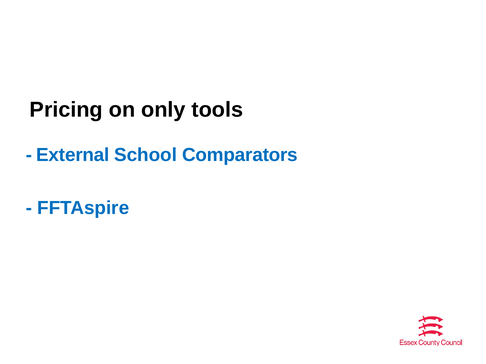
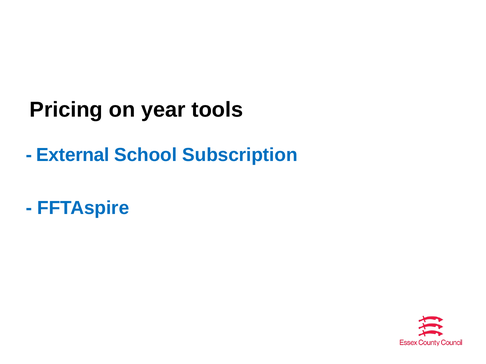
only: only -> year (163, 110)
Comparators: Comparators -> Subscription (240, 155)
